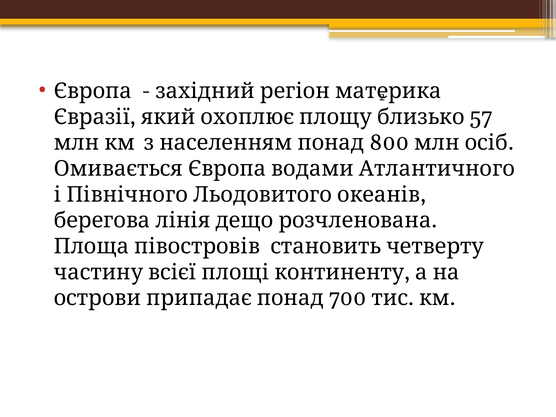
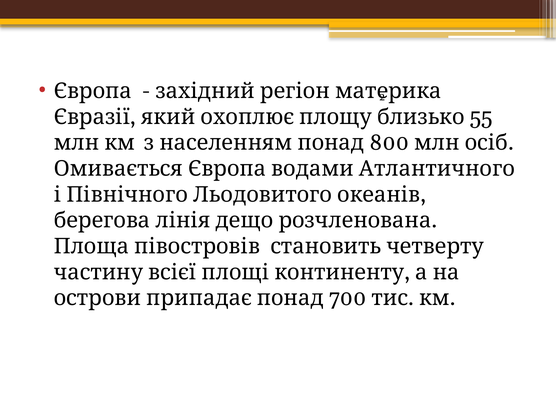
57: 57 -> 55 (481, 117)
